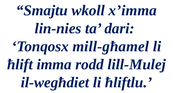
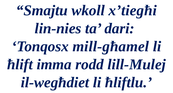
x’imma: x’imma -> x’tiegħi (133, 10)
